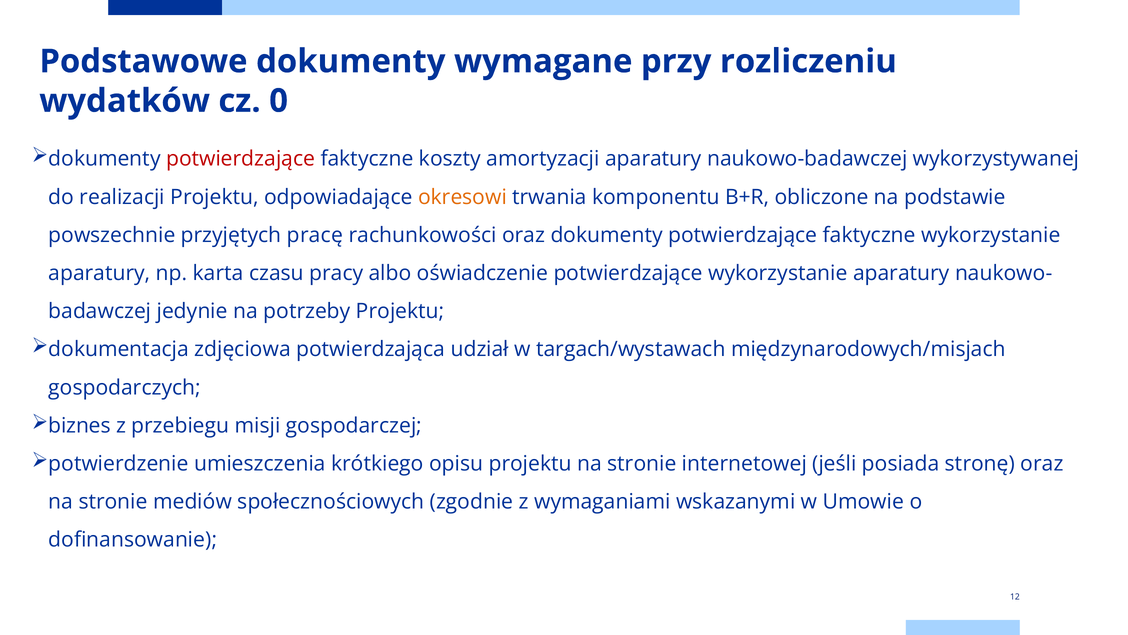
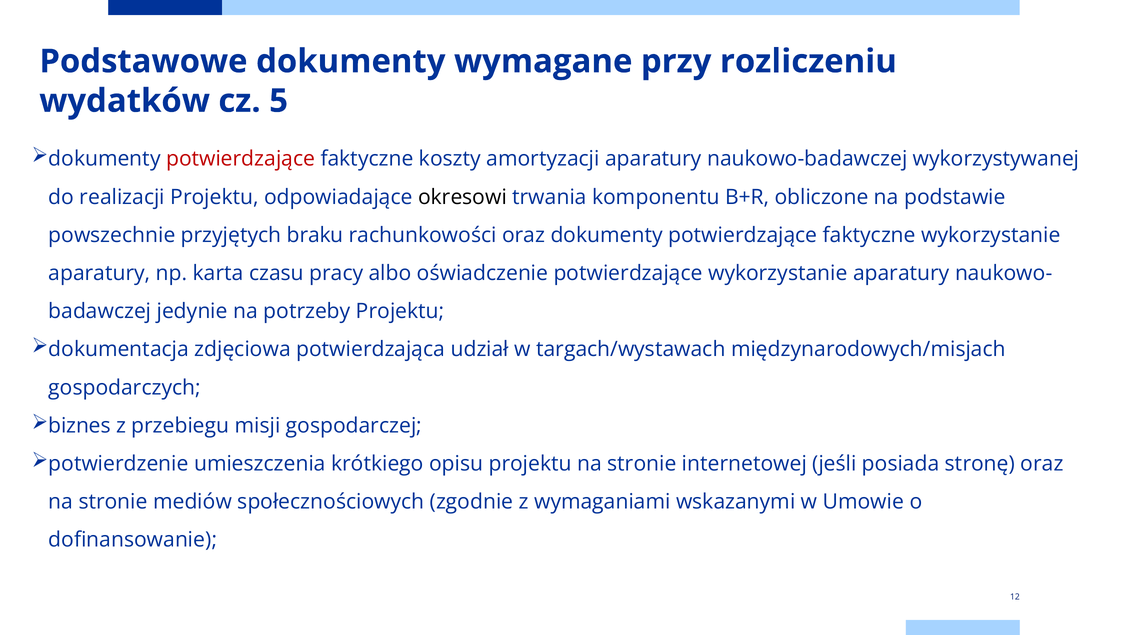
0: 0 -> 5 (279, 101)
okresowi colour: orange -> black (462, 197)
pracę: pracę -> braku (315, 235)
